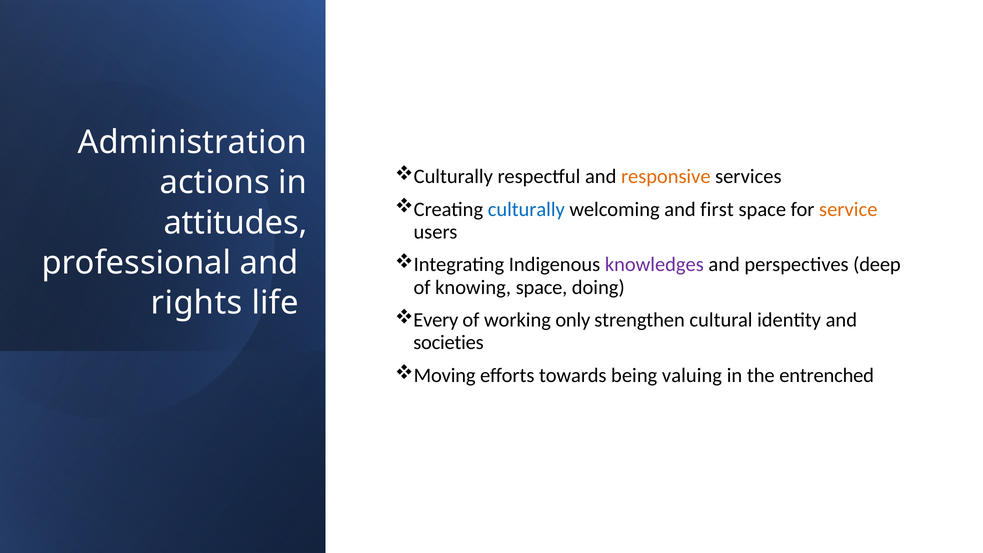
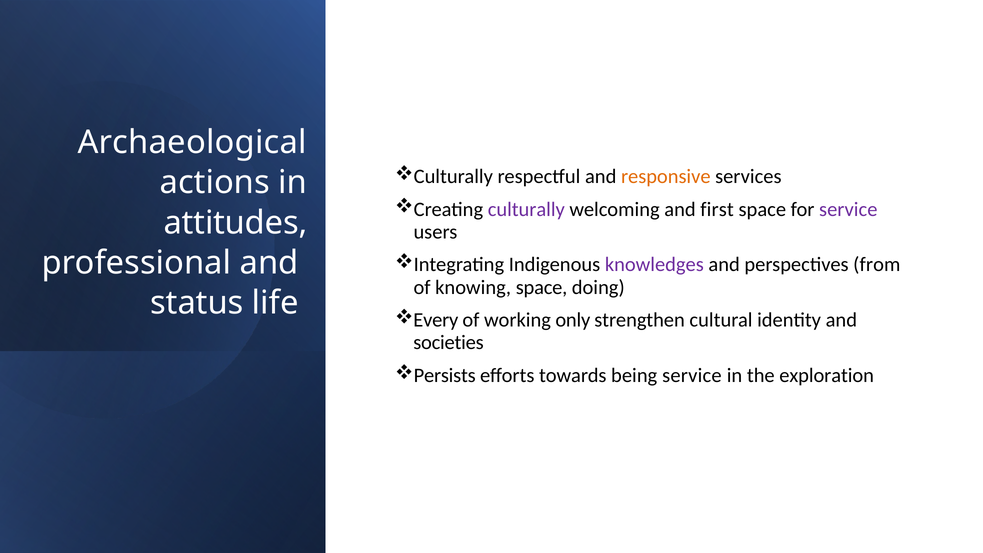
Administration: Administration -> Archaeological (192, 142)
culturally colour: blue -> purple (526, 209)
service colour: orange -> purple (848, 209)
deep: deep -> from (877, 265)
rights: rights -> status (197, 303)
Moving: Moving -> Persists (445, 375)
being valuing: valuing -> service (692, 375)
entrenched: entrenched -> exploration (827, 375)
